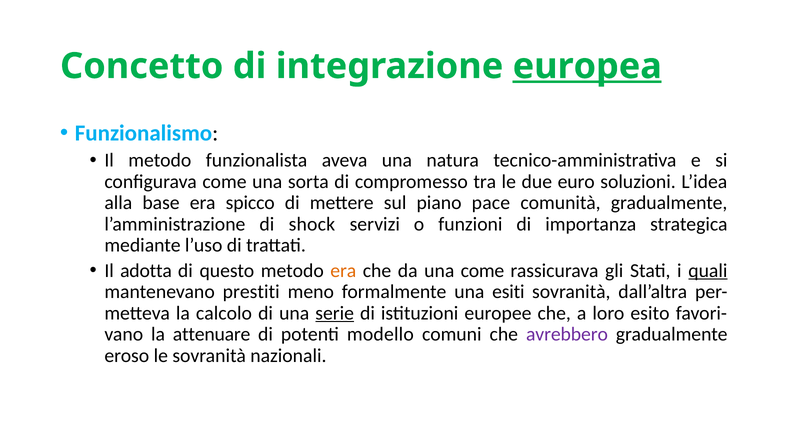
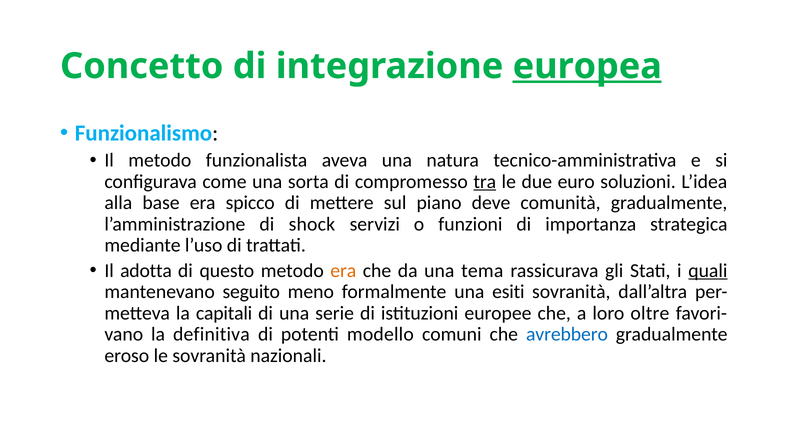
tra underline: none -> present (485, 182)
pace: pace -> deve (491, 203)
una come: come -> tema (482, 271)
prestiti: prestiti -> seguito (251, 292)
calcolo: calcolo -> capitali (224, 313)
serie underline: present -> none (335, 313)
esito: esito -> oltre (650, 313)
attenuare: attenuare -> definitiva (211, 335)
avrebbero colour: purple -> blue (567, 335)
